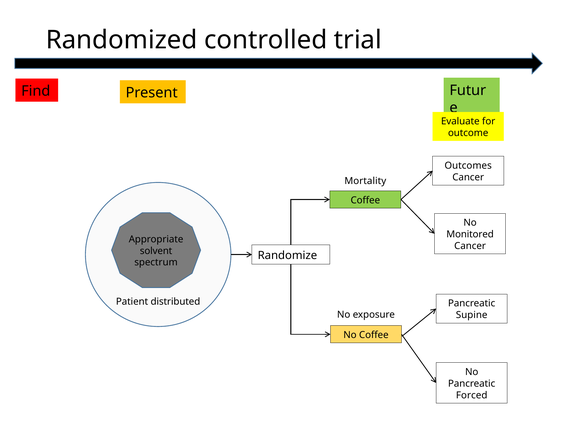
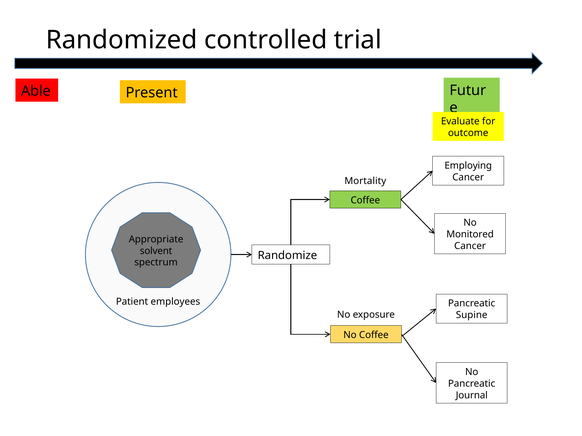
Find: Find -> Able (36, 91)
Outcomes: Outcomes -> Employing (468, 166)
distributed: distributed -> employees (175, 302)
Forced: Forced -> Journal (472, 396)
